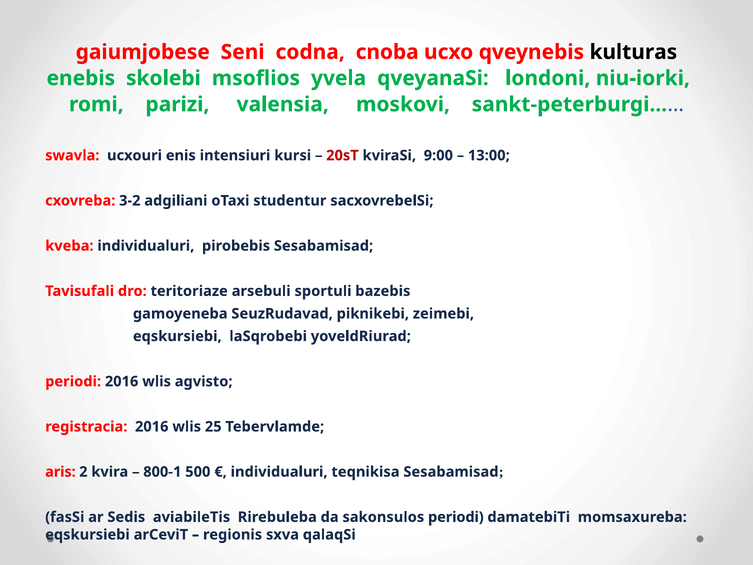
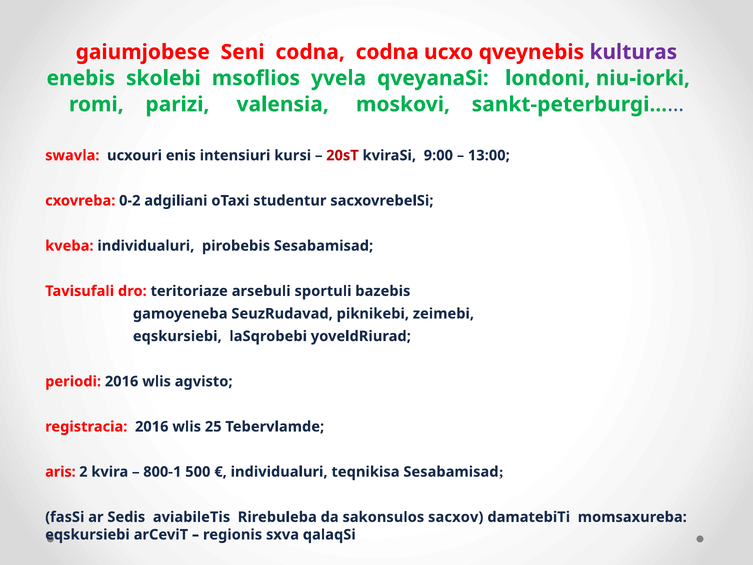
codna cnoba: cnoba -> codna (387, 52)
kulturas colour: black -> purple (633, 52)
3-2: 3-2 -> 0-2 (130, 201)
sakonsulos periodi: periodi -> sacxov (456, 517)
